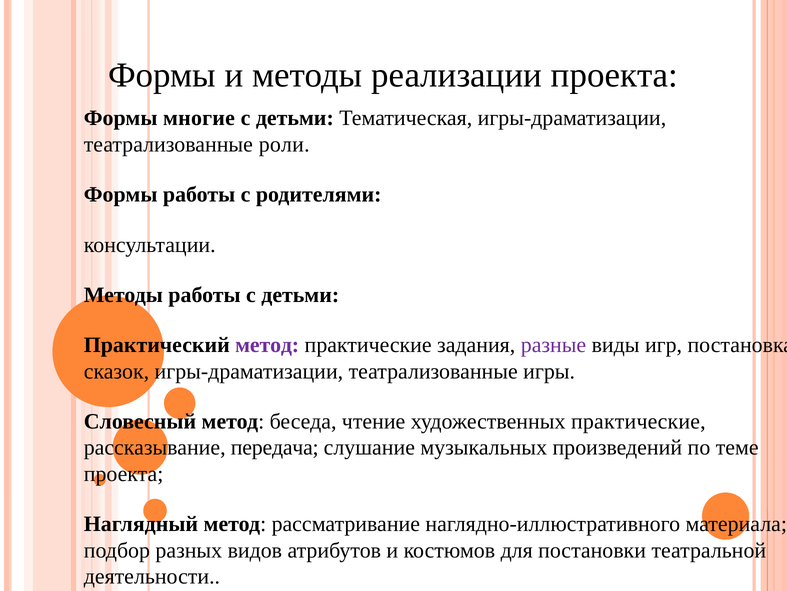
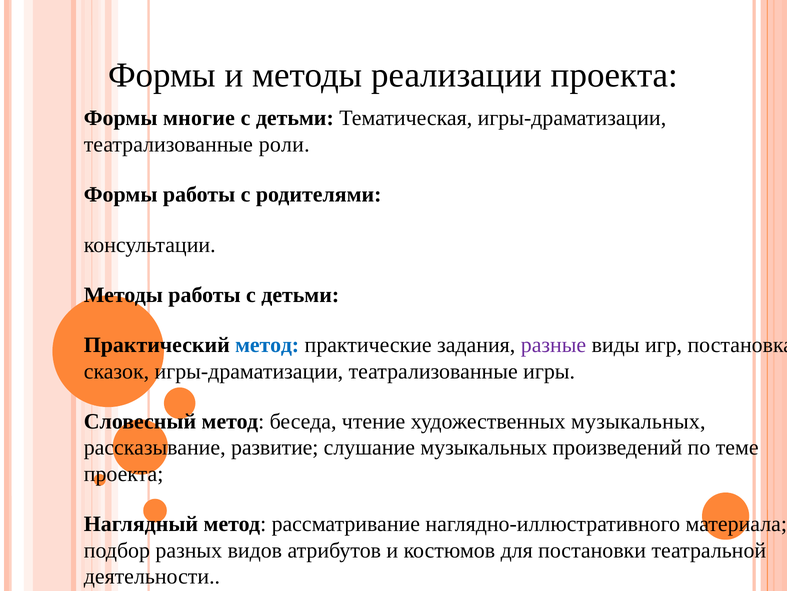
метод colour: purple -> blue (267, 345)
художественных практические: практические -> музыкальных (638, 421)
передача: передача -> развитие (275, 447)
